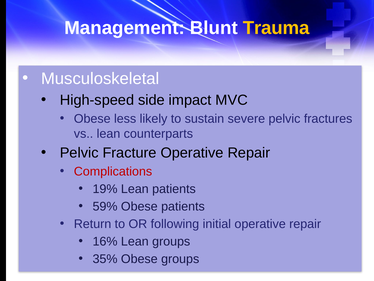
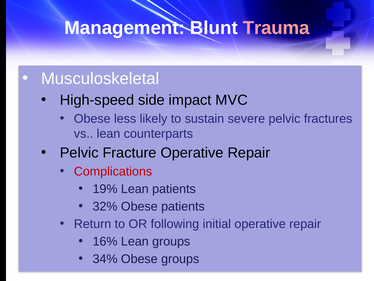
Trauma colour: yellow -> pink (276, 28)
59%: 59% -> 32% (105, 206)
35%: 35% -> 34% (105, 258)
